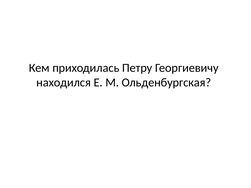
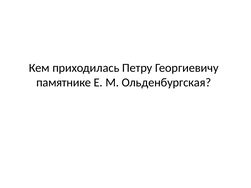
находился: находился -> памятнике (64, 83)
